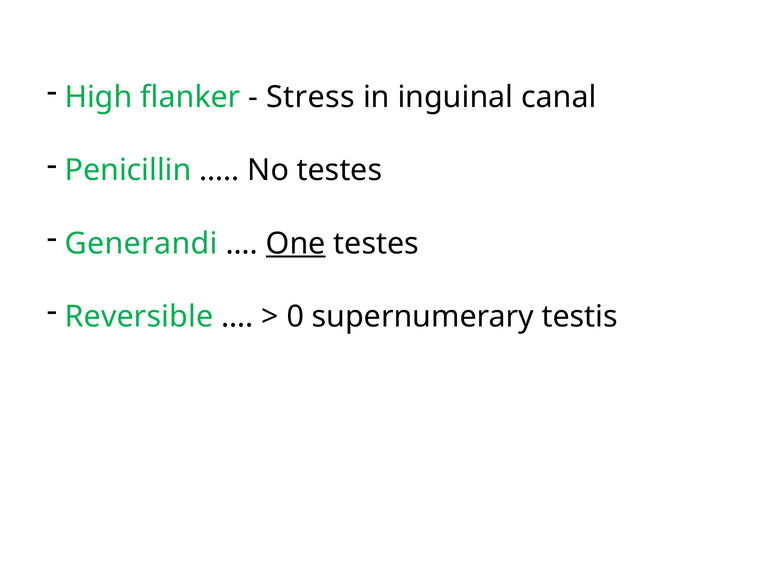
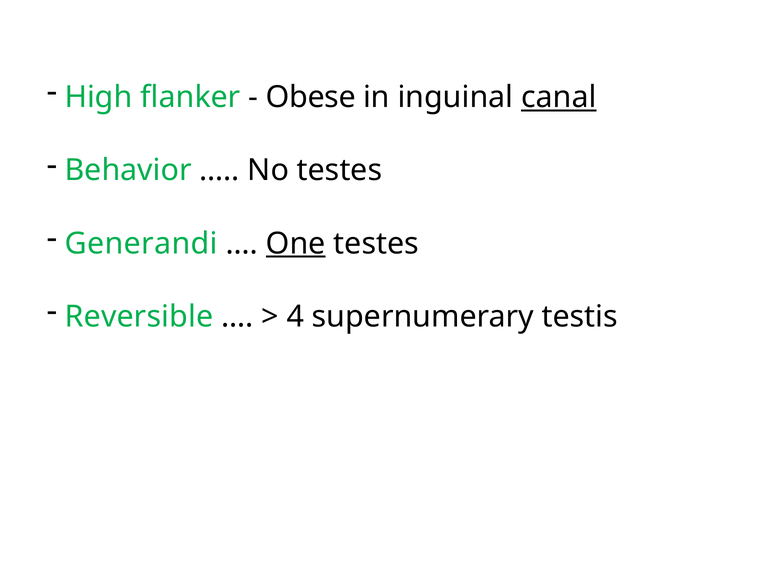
Stress: Stress -> Obese (311, 97)
canal underline: none -> present (559, 97)
Penicillin: Penicillin -> Behavior (128, 170)
0: 0 -> 4 (295, 317)
